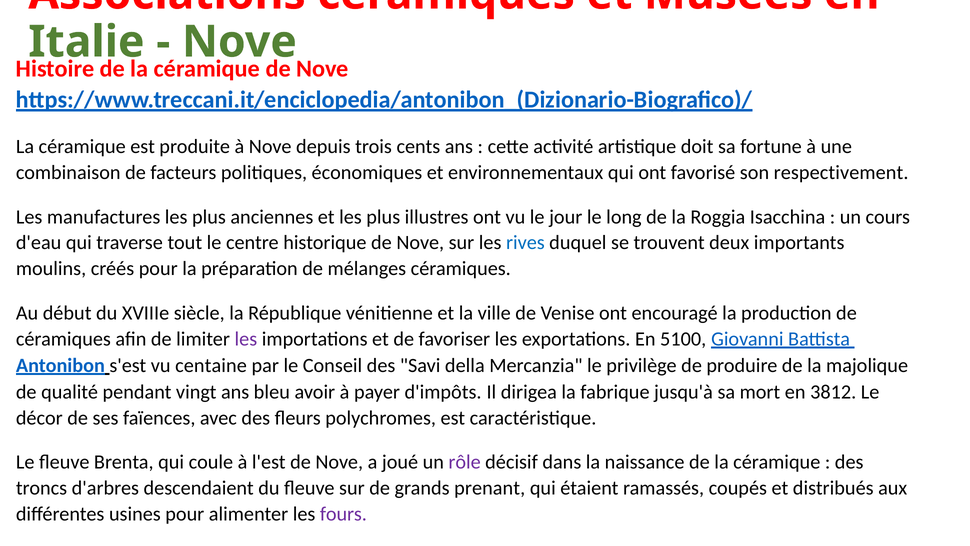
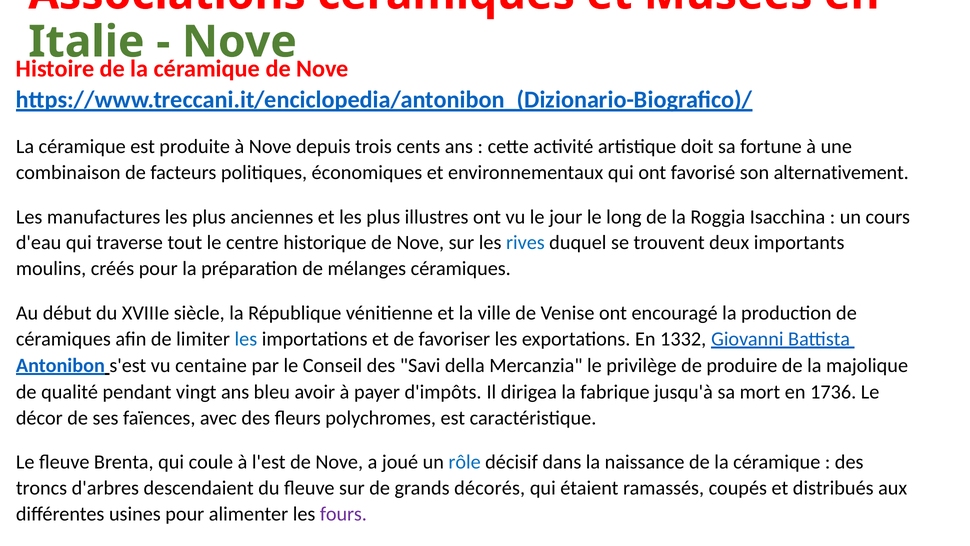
respectivement: respectivement -> alternativement (841, 173)
les colour: purple -> blue (246, 339)
5100: 5100 -> 1332 (683, 339)
3812: 3812 -> 1736 (833, 392)
rôle colour: purple -> blue (465, 462)
prenant: prenant -> décorés (490, 488)
